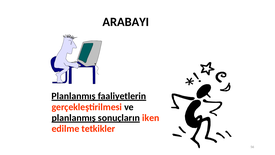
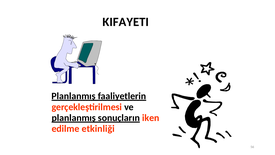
ARABAYI: ARABAYI -> KIFAYETI (126, 22)
tetkikler: tetkikler -> etkinliği (98, 128)
